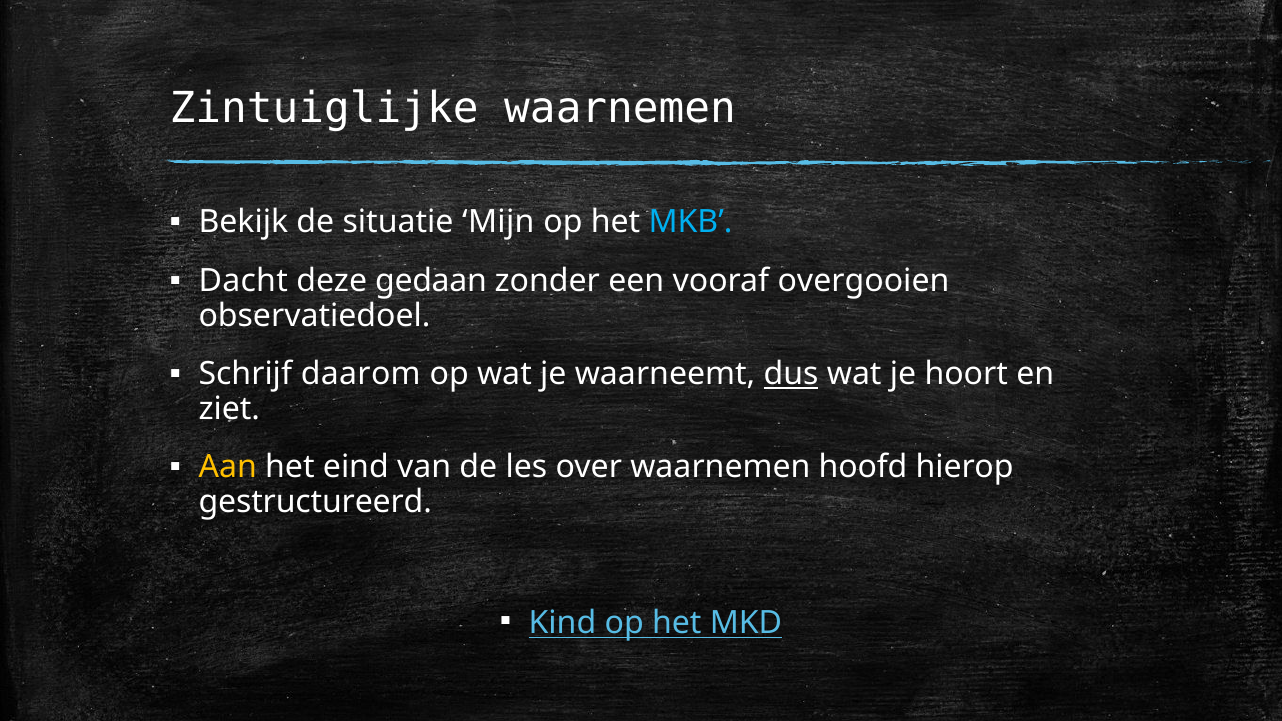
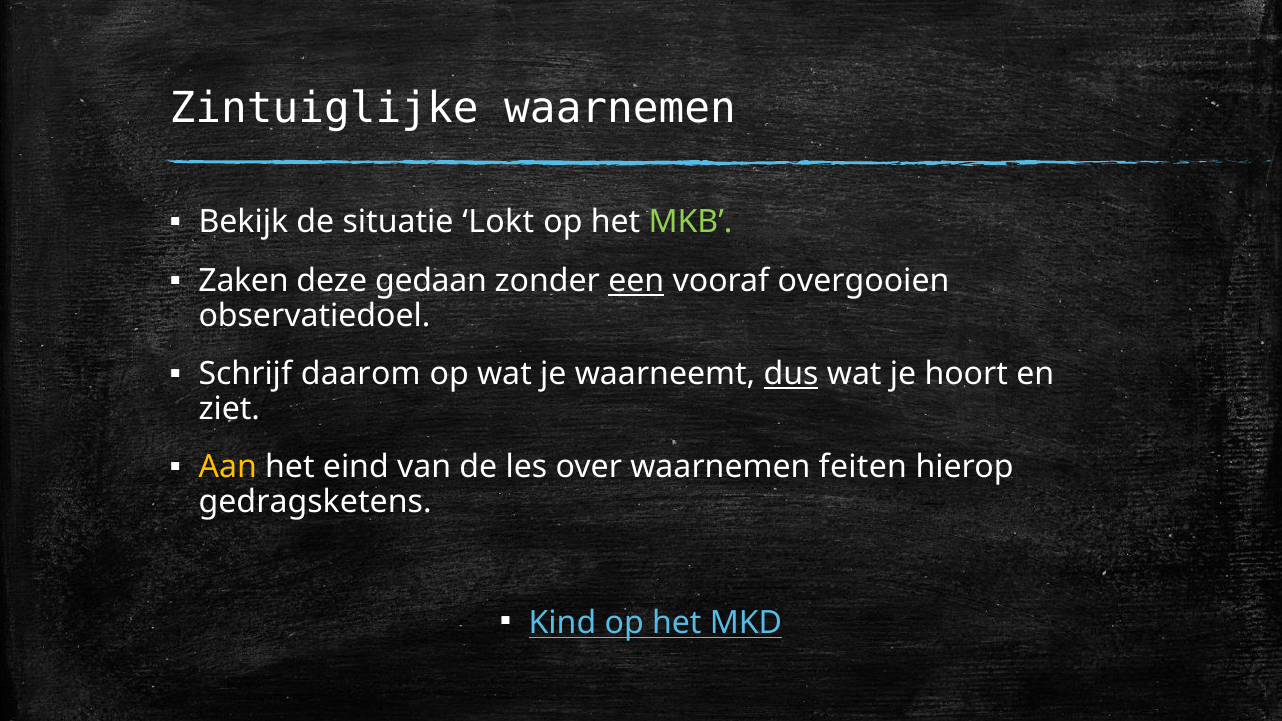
Mijn: Mijn -> Lokt (498, 222)
MKB colour: light blue -> light green (691, 222)
Dacht: Dacht -> Zaken (244, 281)
een underline: none -> present (636, 281)
hoofd: hoofd -> feiten (863, 467)
gestructureerd: gestructureerd -> gedragsketens (315, 502)
